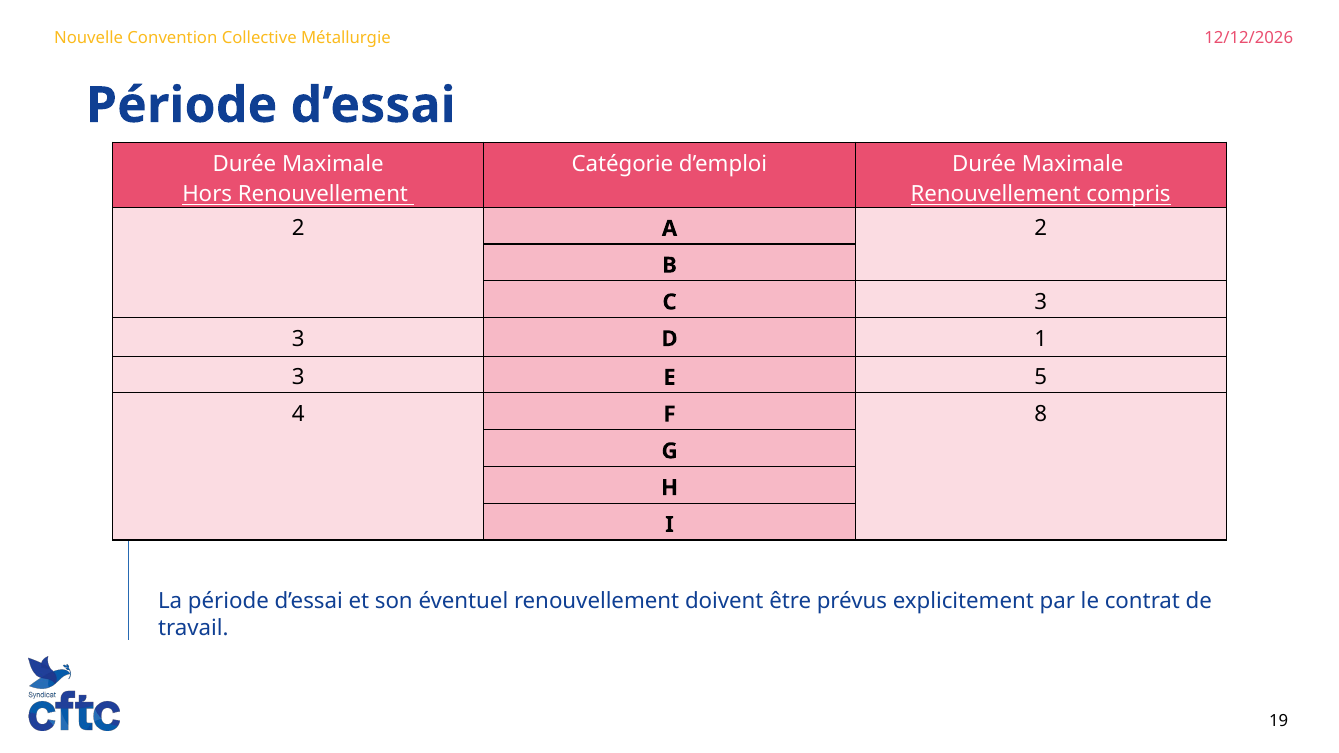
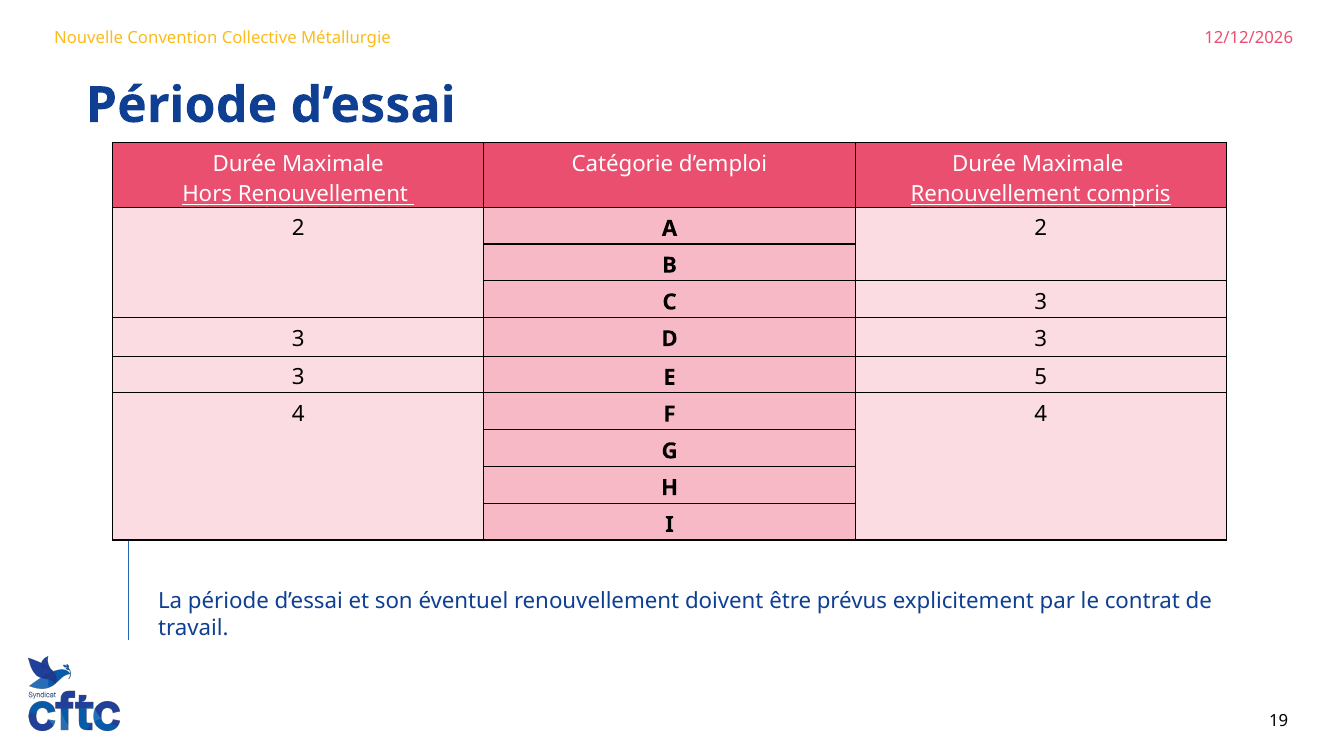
D 1: 1 -> 3 (1041, 339)
8: 8 -> 4 (1041, 414)
